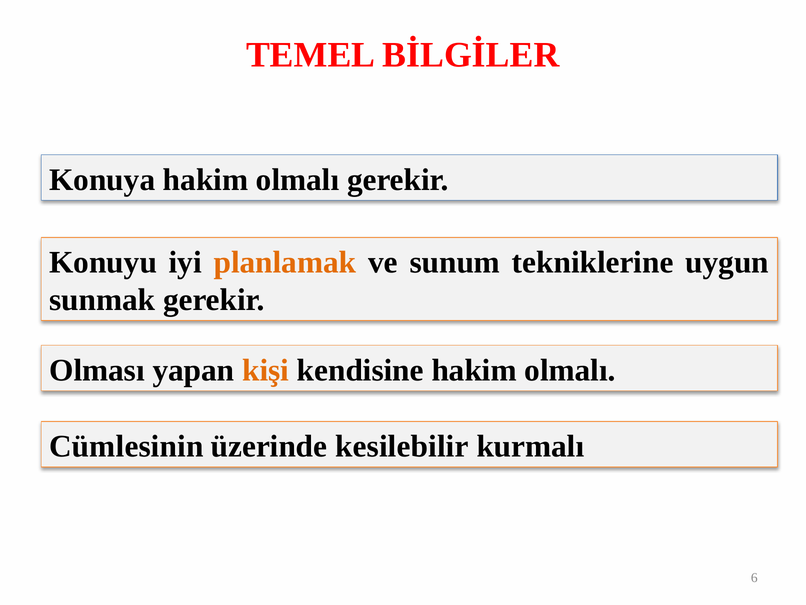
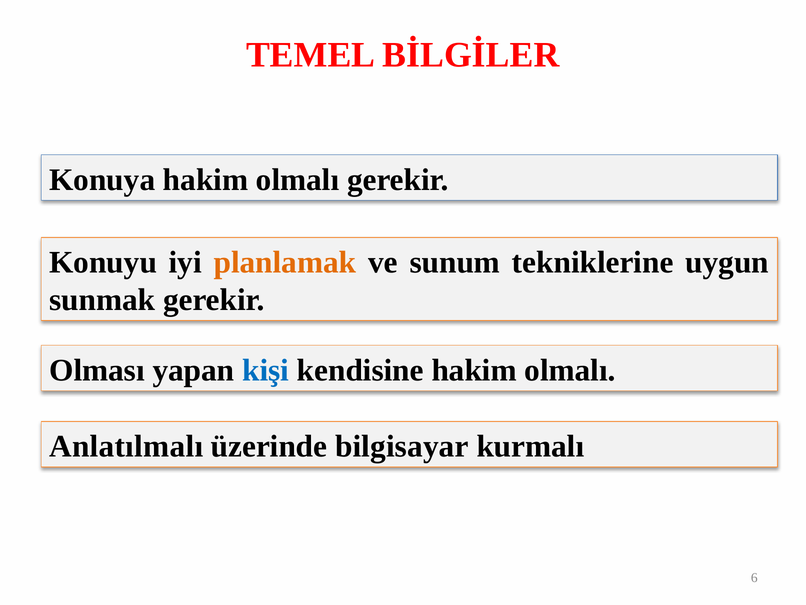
kişi colour: orange -> blue (266, 370)
Cümlesinin: Cümlesinin -> Anlatılmalı (126, 446)
kesilebilir: kesilebilir -> bilgisayar (402, 446)
